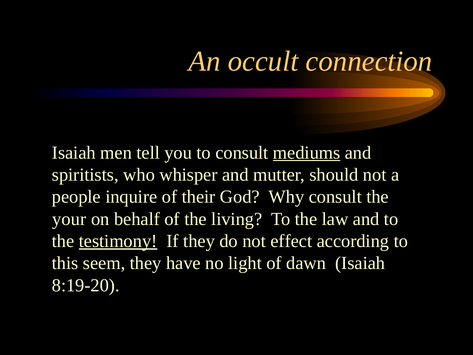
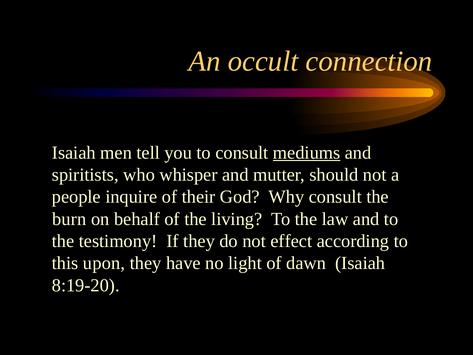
your: your -> burn (69, 219)
testimony underline: present -> none (118, 241)
seem: seem -> upon (104, 263)
